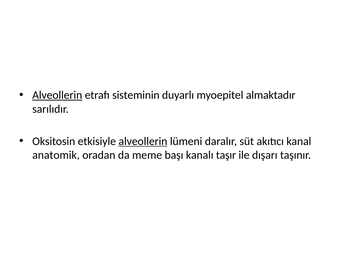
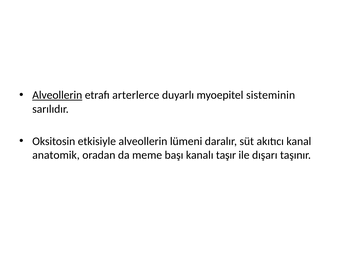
sisteminin: sisteminin -> arterlerce (136, 95)
almaktadır: almaktadır -> sisteminin (271, 95)
alveollerin underline: present -> none (143, 141)
